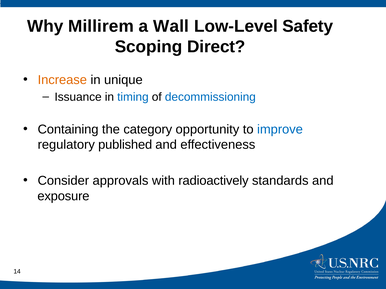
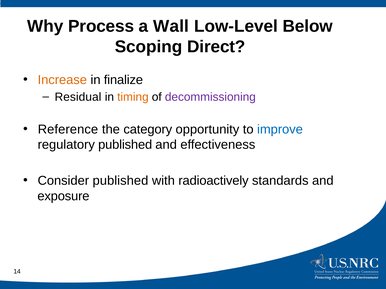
Millirem: Millirem -> Process (101, 26)
Safety: Safety -> Below (308, 26)
unique: unique -> finalize (123, 80)
Issuance: Issuance -> Residual (78, 97)
timing colour: blue -> orange (133, 97)
decommissioning colour: blue -> purple (210, 97)
Containing: Containing -> Reference (68, 130)
Consider approvals: approvals -> published (120, 181)
